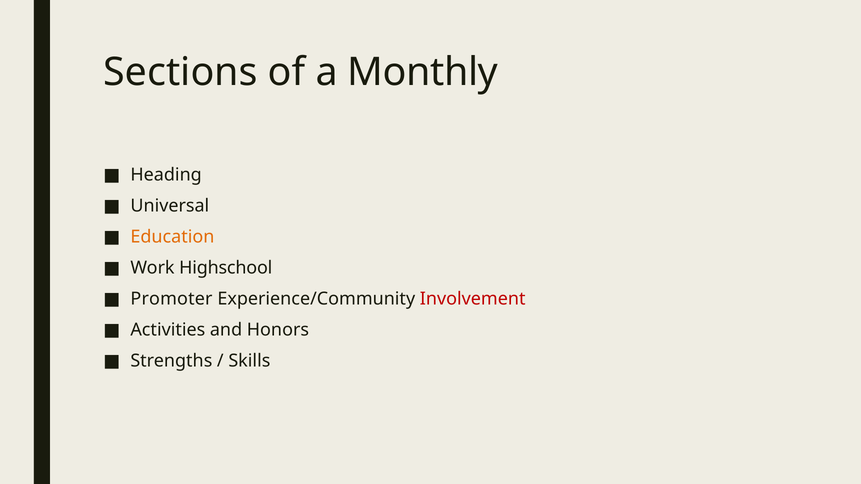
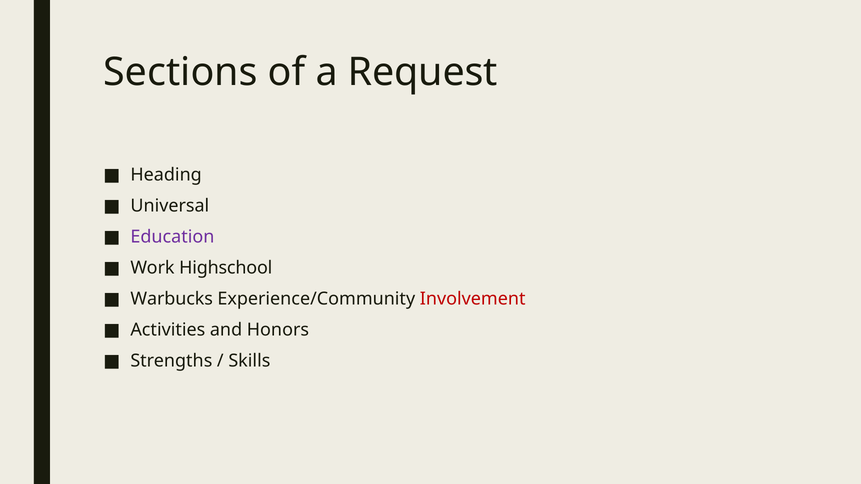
Monthly: Monthly -> Request (423, 72)
Education colour: orange -> purple (172, 237)
Promoter: Promoter -> Warbucks (172, 299)
